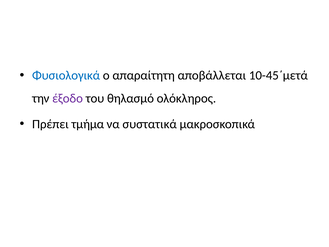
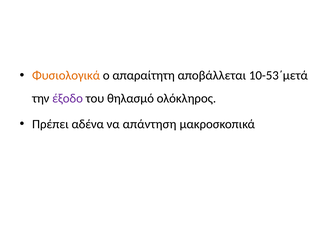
Φυσιολογικά colour: blue -> orange (66, 75)
10-45΄μετά: 10-45΄μετά -> 10-53΄μετά (278, 75)
τμήμα: τμήμα -> αδένα (88, 124)
συστατικά: συστατικά -> απάντηση (150, 124)
